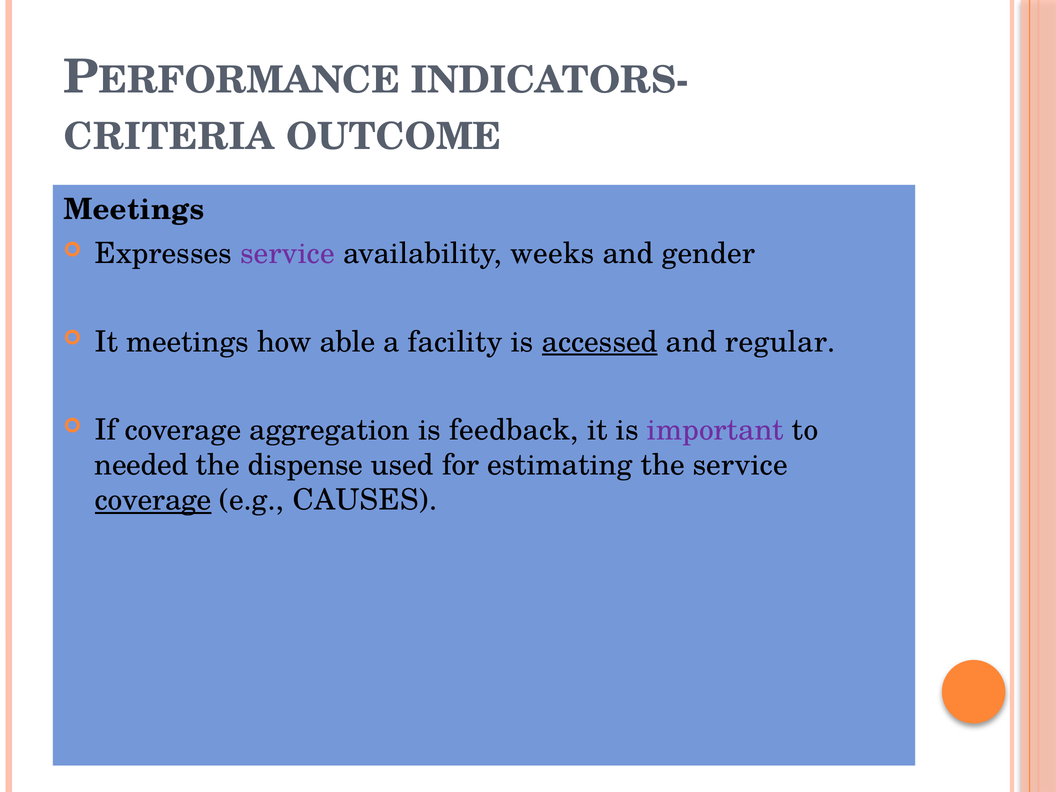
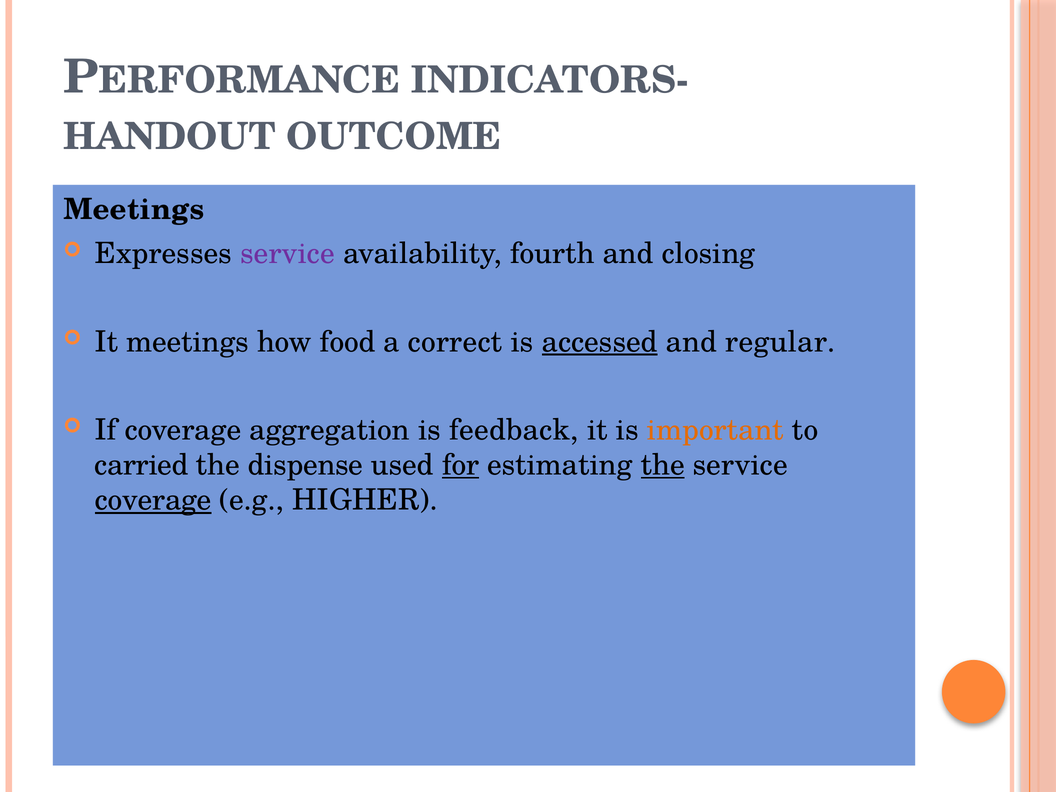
CRITERIA: CRITERIA -> HANDOUT (169, 137)
weeks: weeks -> fourth (552, 254)
gender: gender -> closing (709, 254)
able: able -> food (348, 342)
facility: facility -> correct (455, 342)
important colour: purple -> orange (715, 430)
needed: needed -> carried (142, 465)
for underline: none -> present (461, 465)
the underline: none -> present (663, 465)
CAUSES: CAUSES -> HIGHER (365, 500)
